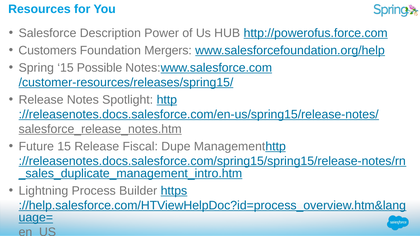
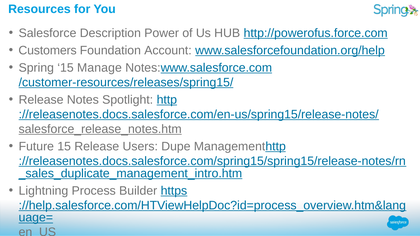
Mergers: Mergers -> Account (168, 50)
Possible: Possible -> Manage (99, 68)
Fiscal: Fiscal -> Users (140, 147)
